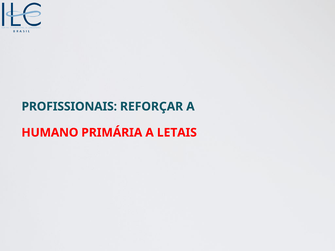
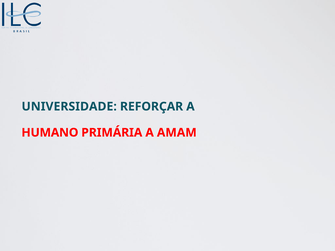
PROFISSIONAIS: PROFISSIONAIS -> UNIVERSIDADE (69, 107)
LETAIS: LETAIS -> AMAM (177, 133)
